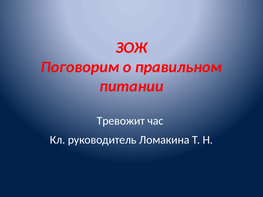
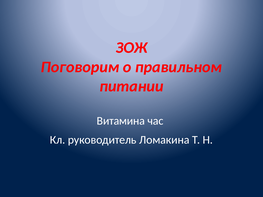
Тревожит: Тревожит -> Витамина (121, 121)
